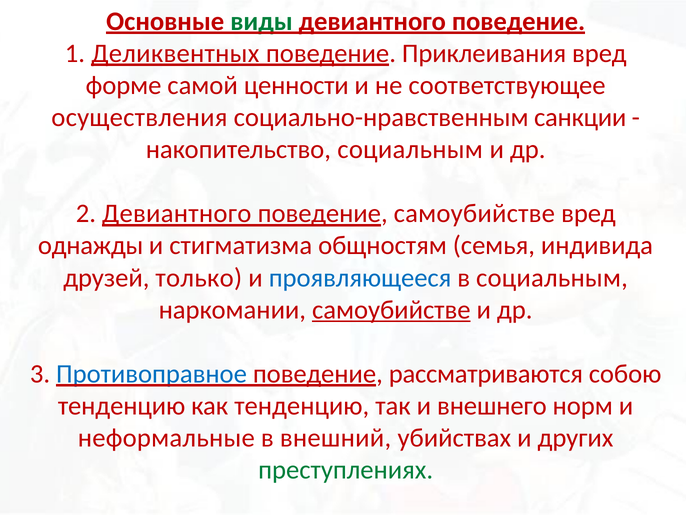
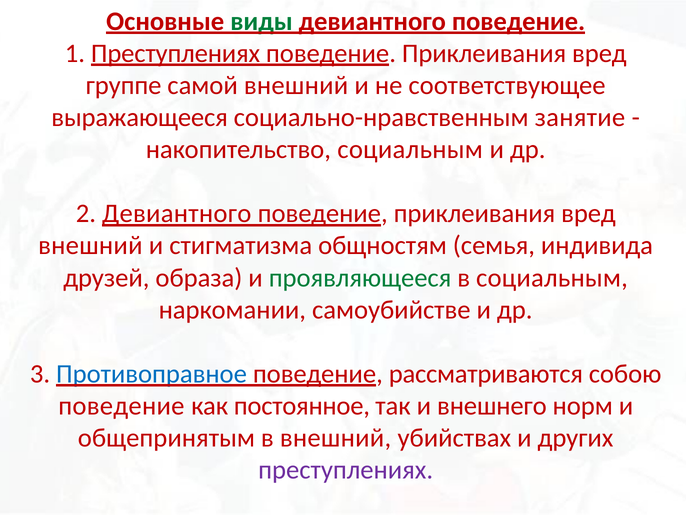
1 Деликвентных: Деликвентных -> Преступлениях (176, 53)
форме: форме -> группе (124, 85)
самой ценности: ценности -> внешний (296, 85)
осуществления: осуществления -> выражающееся (140, 117)
санкции: санкции -> занятие (580, 117)
самоубийстве: самоубийстве -> приклеивания (474, 213)
однажды: однажды -> внешний (90, 245)
только: только -> образа (199, 277)
проявляющееся colour: blue -> green (360, 277)
самоубийстве underline: present -> none (391, 310)
тенденцию: тенденцию -> поведение (121, 406)
как тенденцию: тенденцию -> постоянное (302, 406)
неформальные: неформальные -> общепринятым (166, 438)
преступлениях colour: green -> purple (346, 470)
